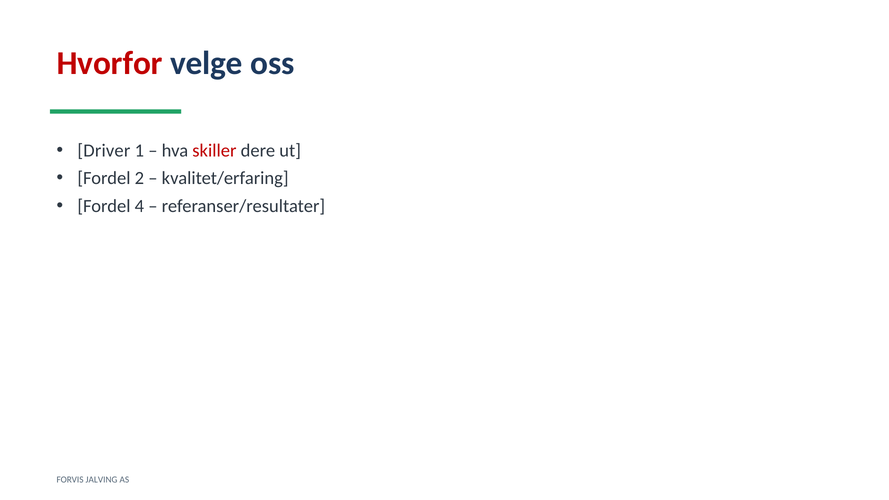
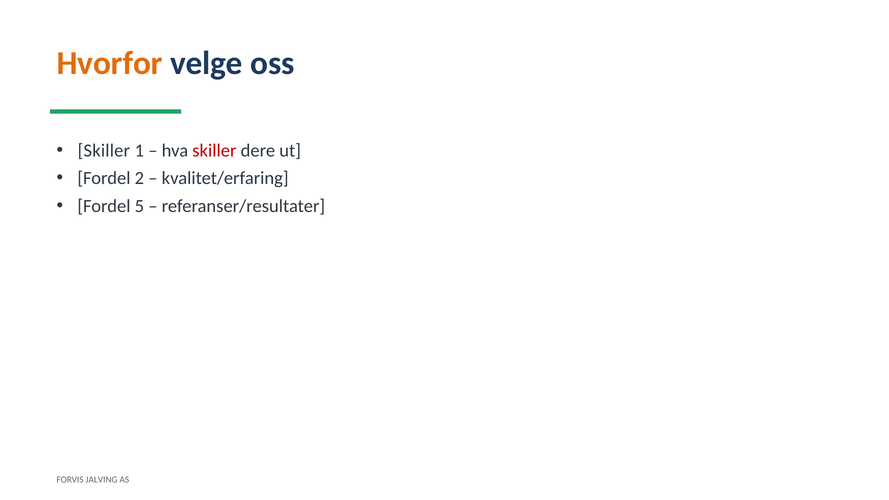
Hvorfor colour: red -> orange (110, 63)
Driver: Driver -> Skiller (104, 151)
4: 4 -> 5 (139, 206)
